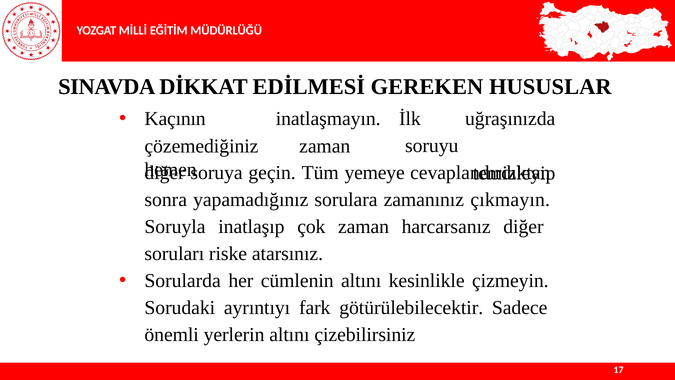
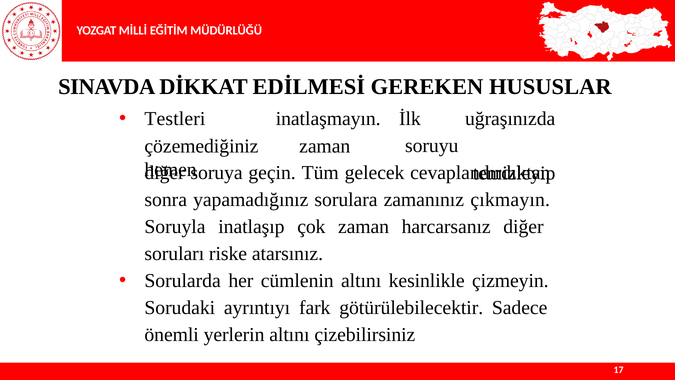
Kaçının: Kaçının -> Testleri (175, 119)
yemeye: yemeye -> gelecek (375, 173)
